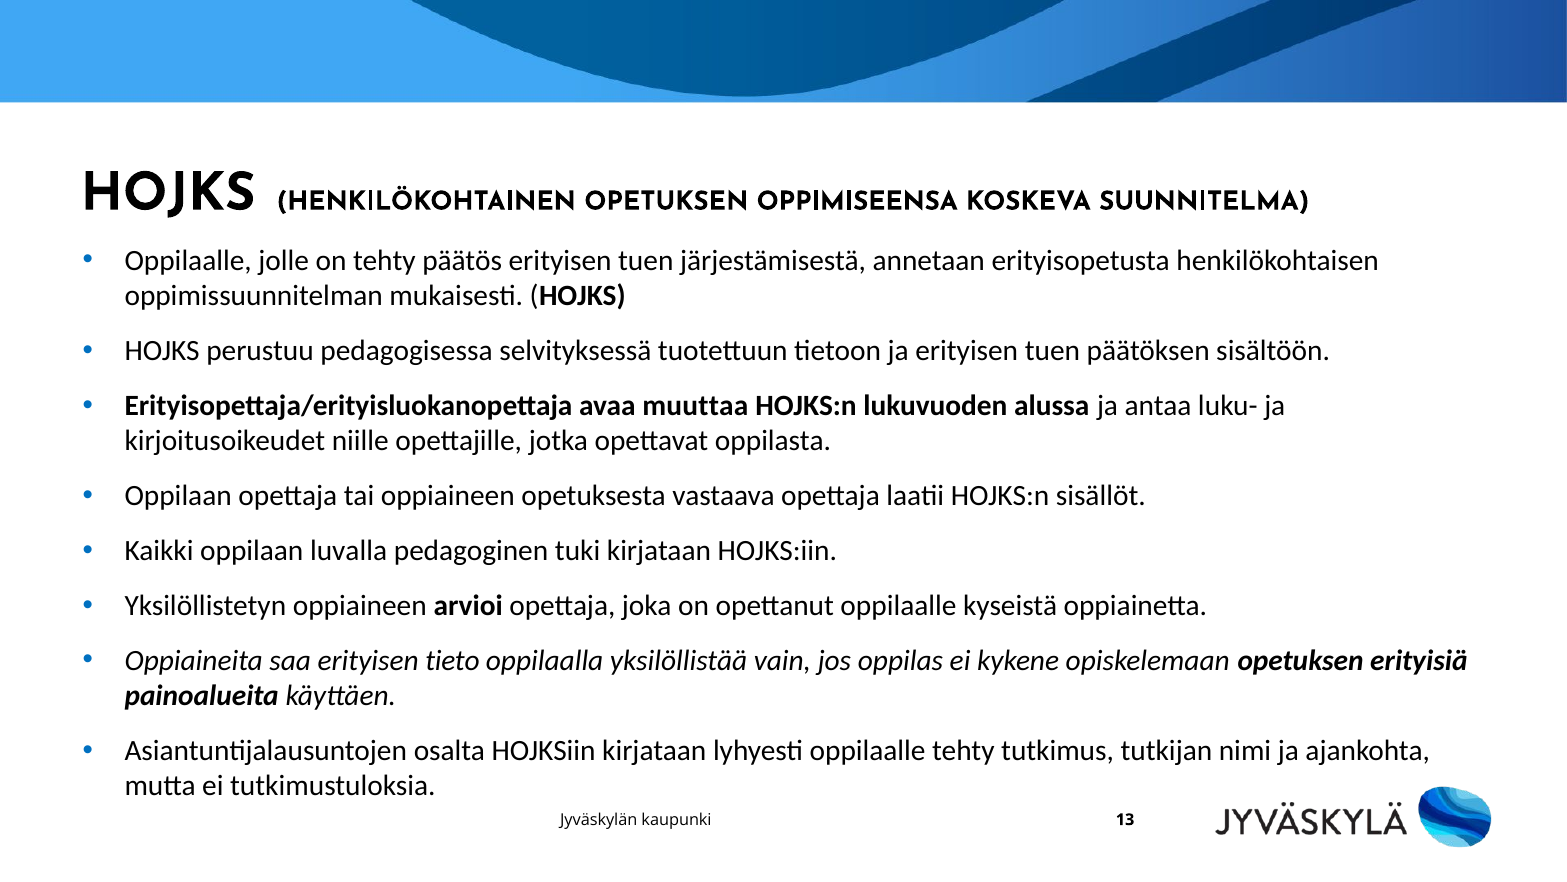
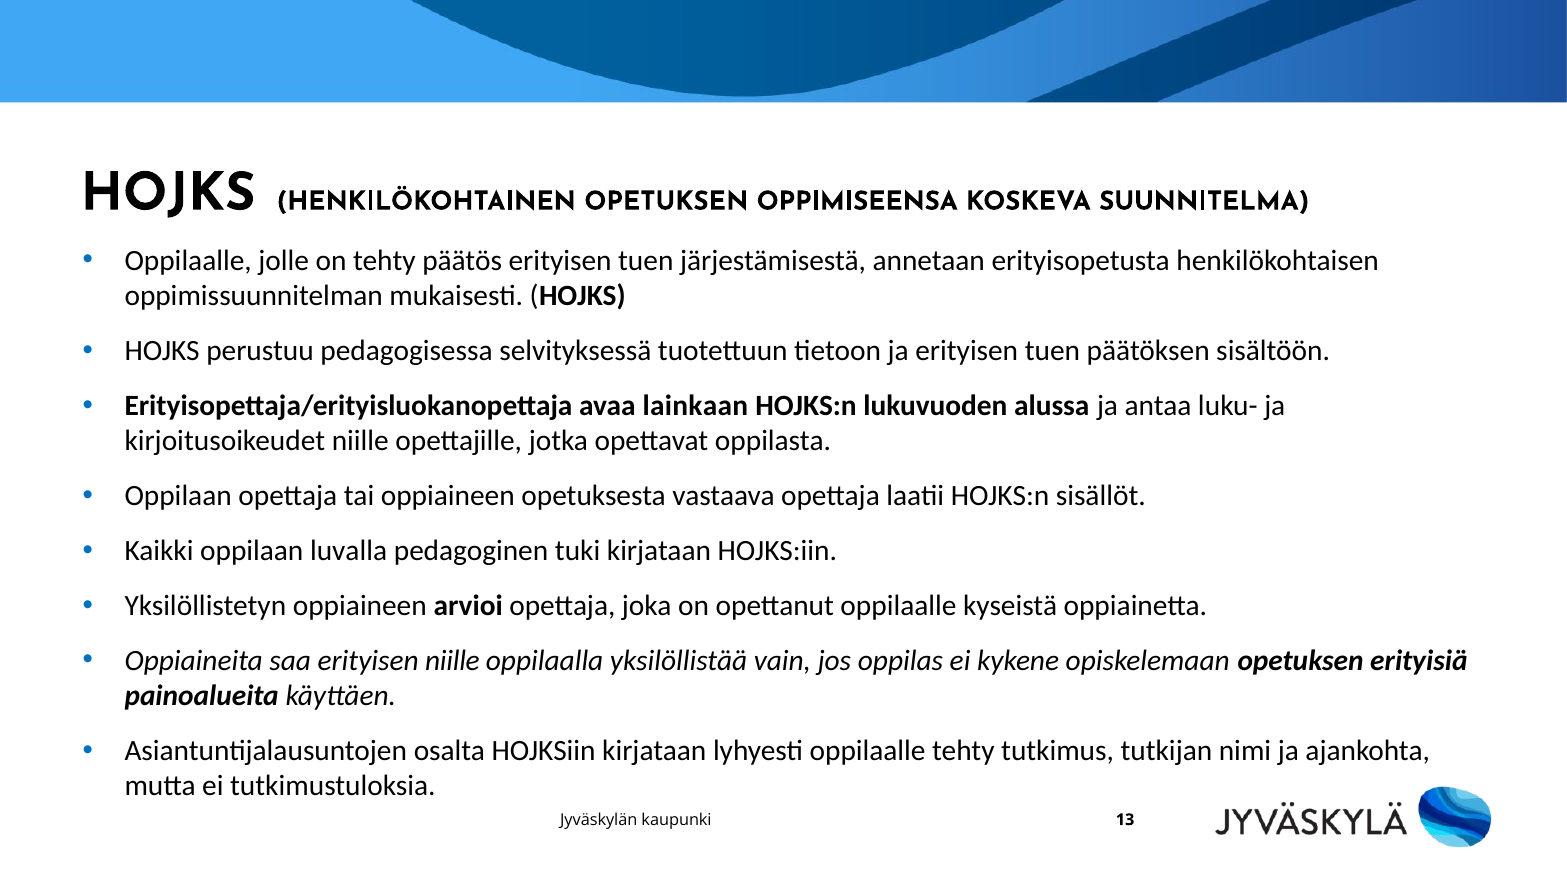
muuttaa: muuttaa -> lainkaan (695, 406)
erityisen tieto: tieto -> niille (452, 660)
